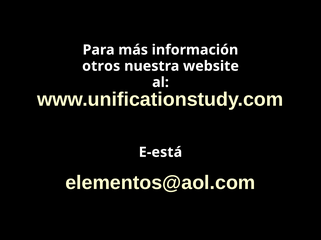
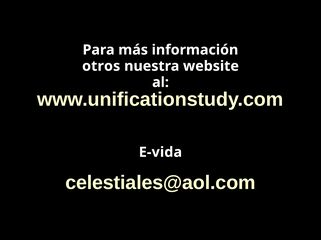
E-está: E-está -> E-vida (160, 153)
elementos@aol.com: elementos@aol.com -> celestiales@aol.com (160, 183)
